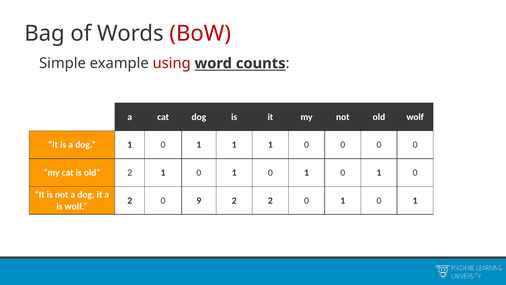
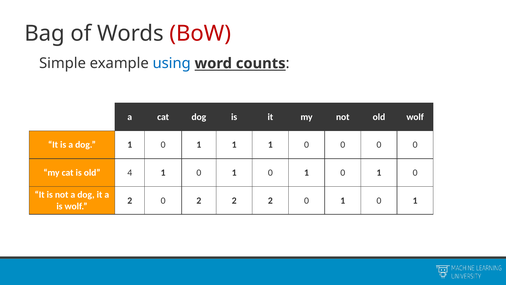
using colour: red -> blue (172, 63)
old 2: 2 -> 4 (130, 172)
0 9: 9 -> 2 (199, 200)
